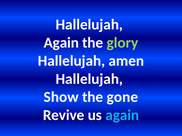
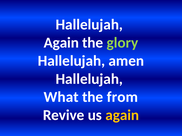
Show: Show -> What (61, 97)
gone: gone -> from (122, 97)
again colour: light blue -> yellow (122, 116)
